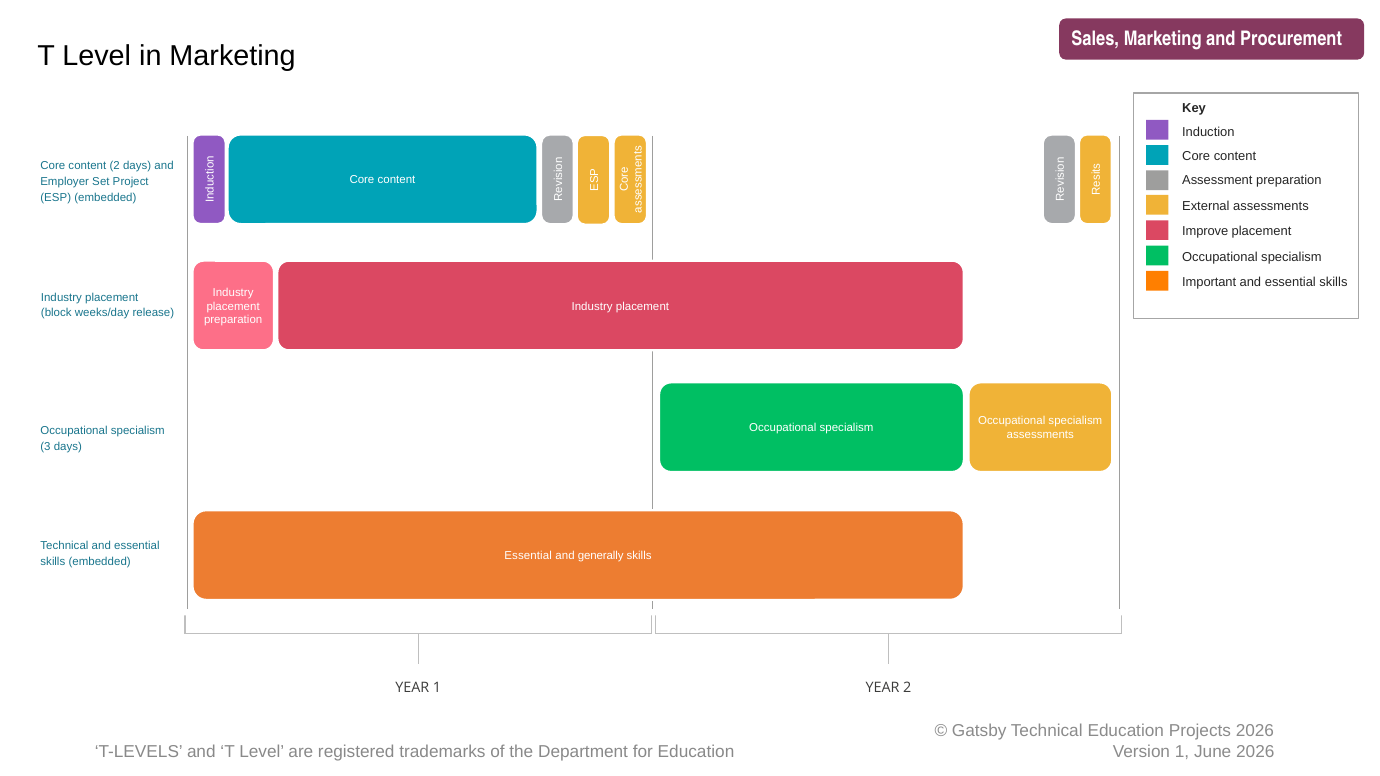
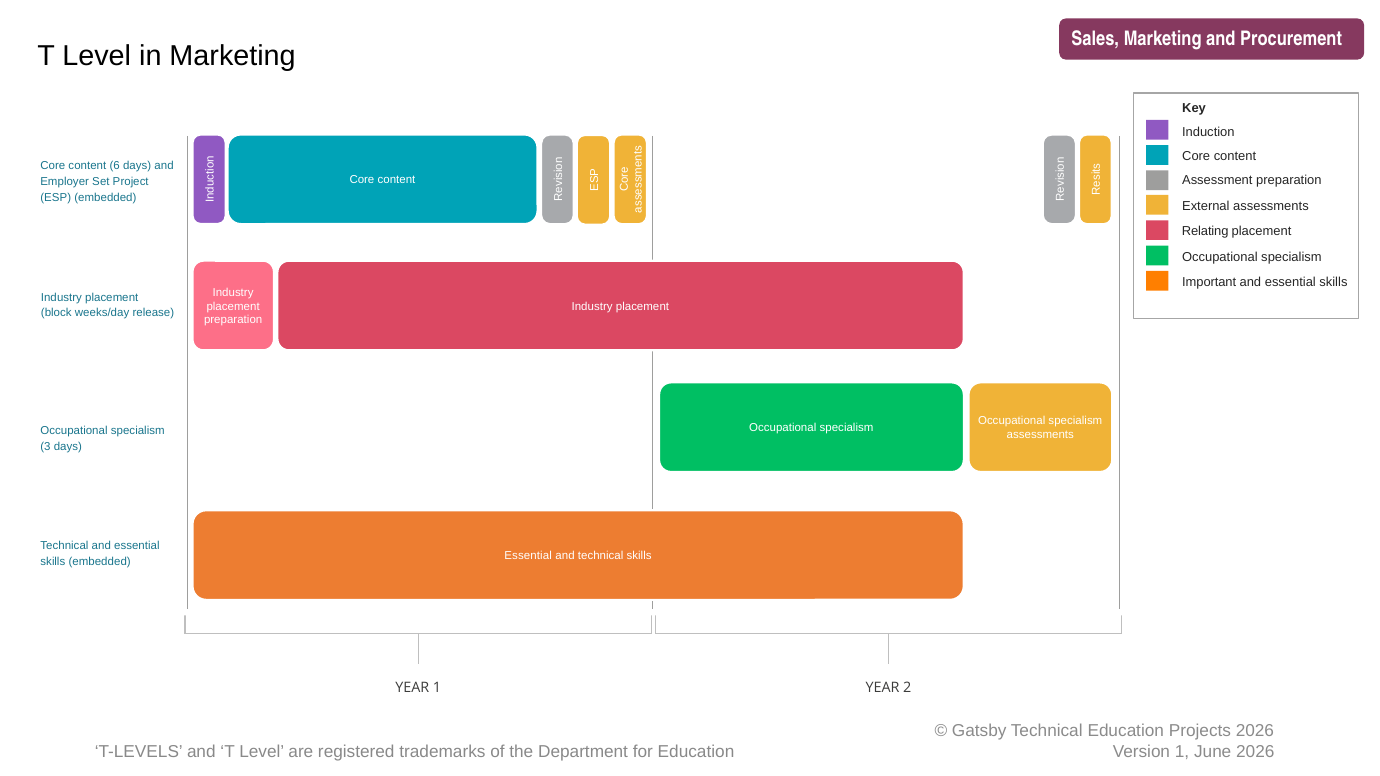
content 2: 2 -> 6 (115, 166)
Improve: Improve -> Relating (1205, 231)
and generally: generally -> technical (601, 556)
